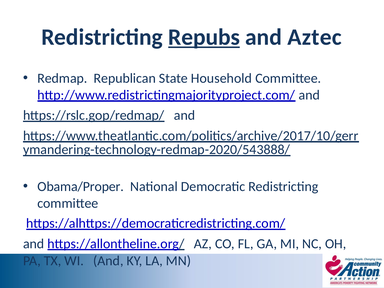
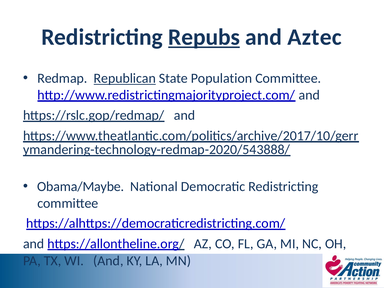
Republican underline: none -> present (125, 78)
Household: Household -> Population (221, 78)
Obama/Proper: Obama/Proper -> Obama/Maybe (81, 187)
